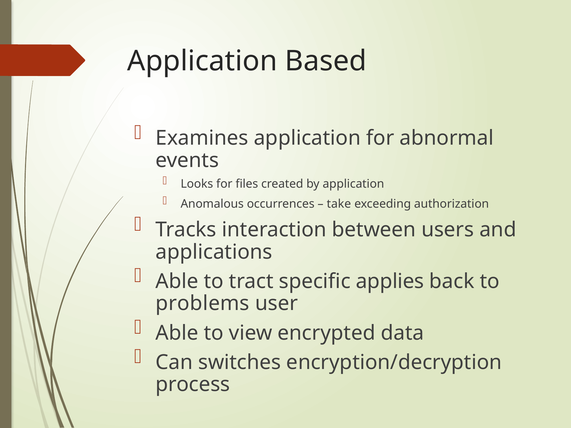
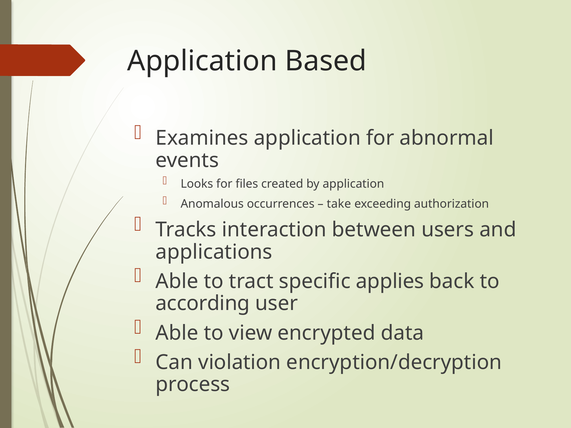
problems: problems -> according (203, 304)
switches: switches -> violation (240, 362)
